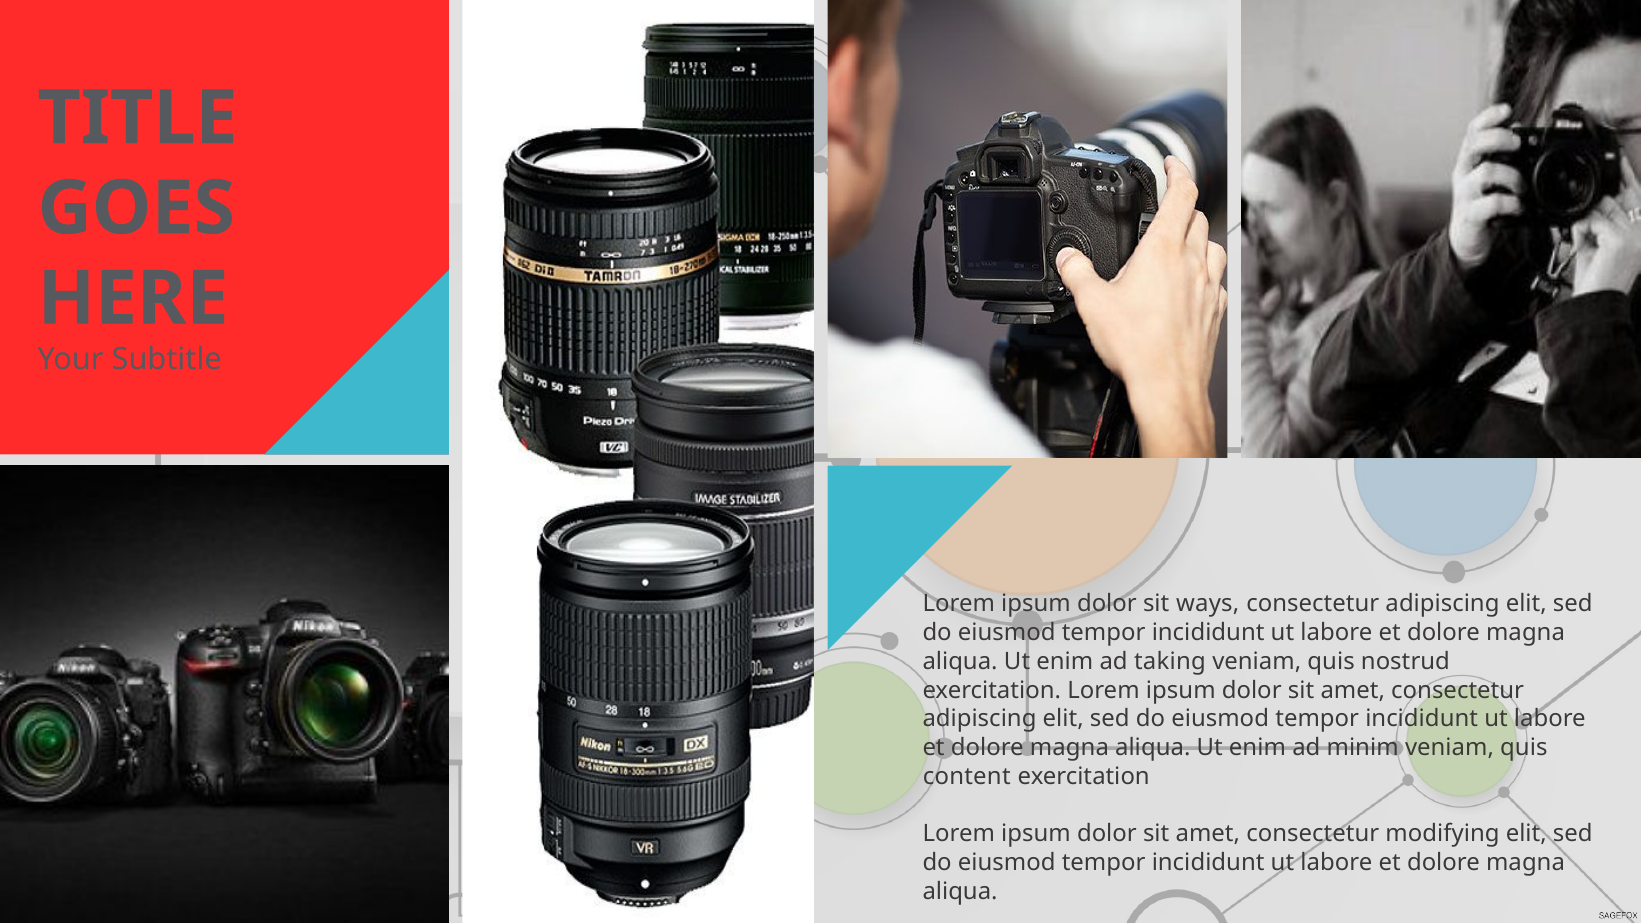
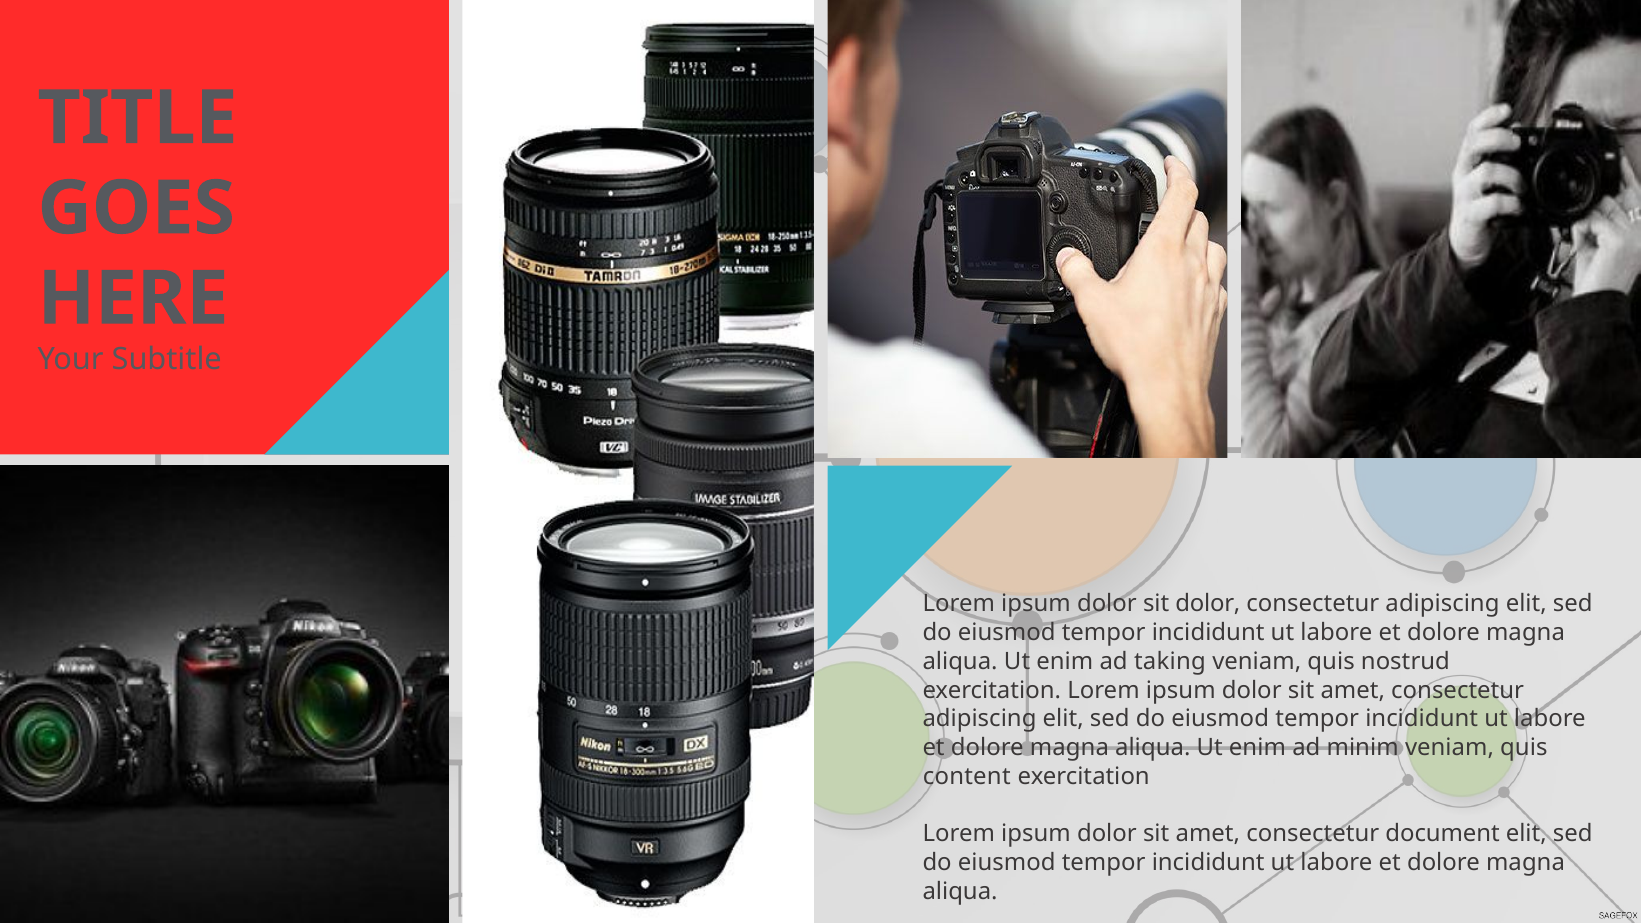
sit ways: ways -> dolor (1208, 604)
modifying: modifying -> document (1443, 834)
